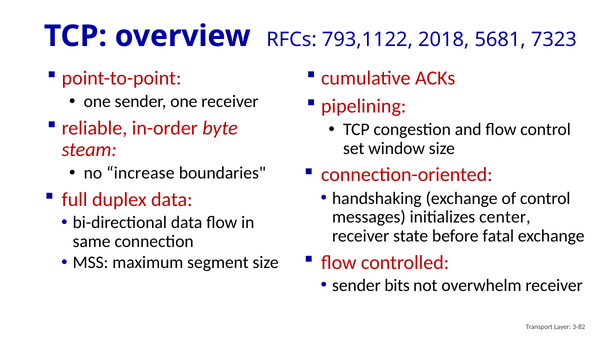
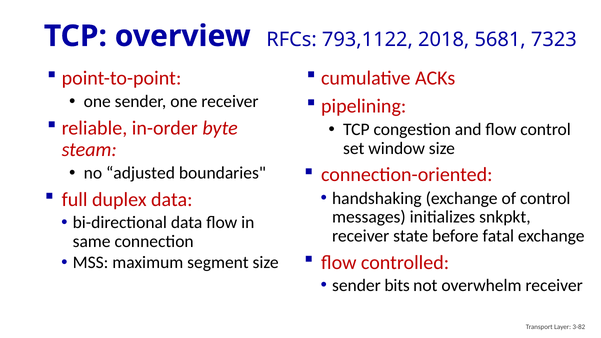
increase: increase -> adjusted (141, 173)
center: center -> snkpkt (505, 217)
